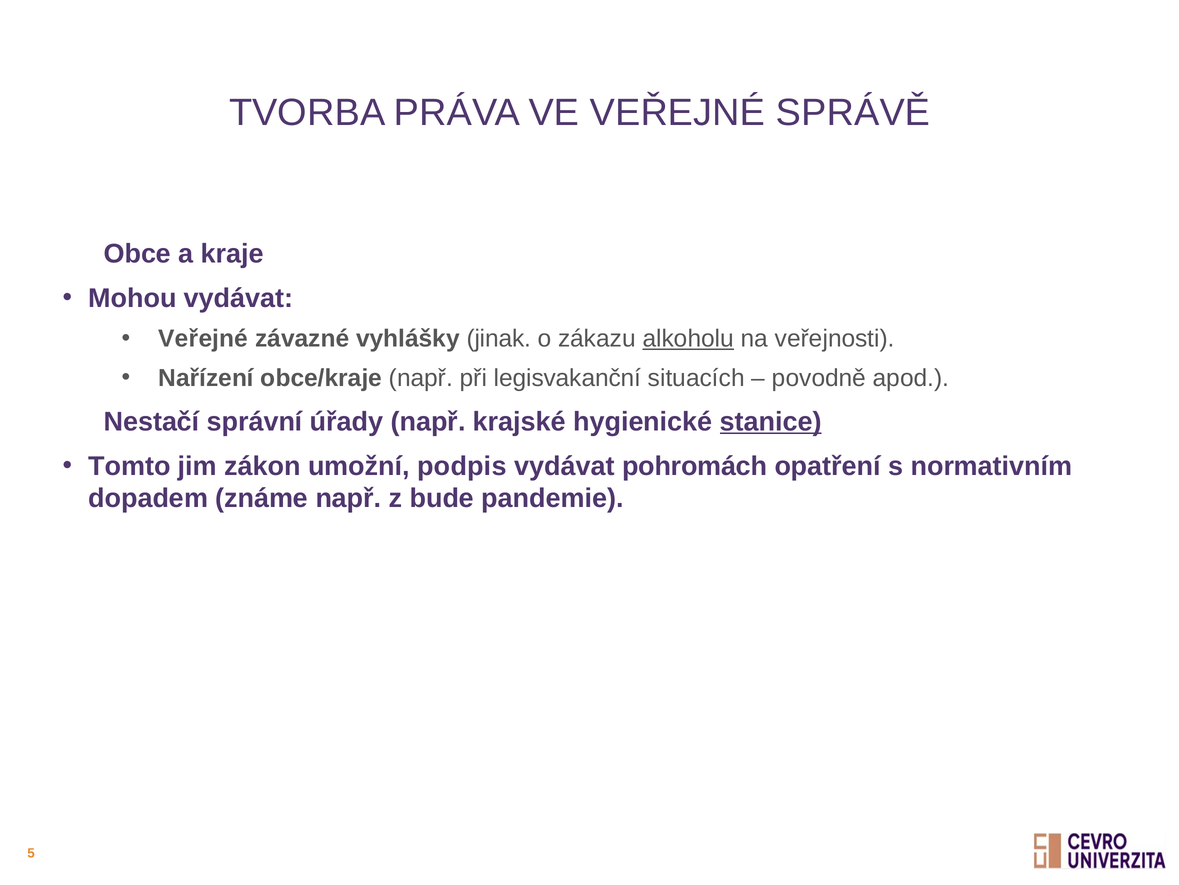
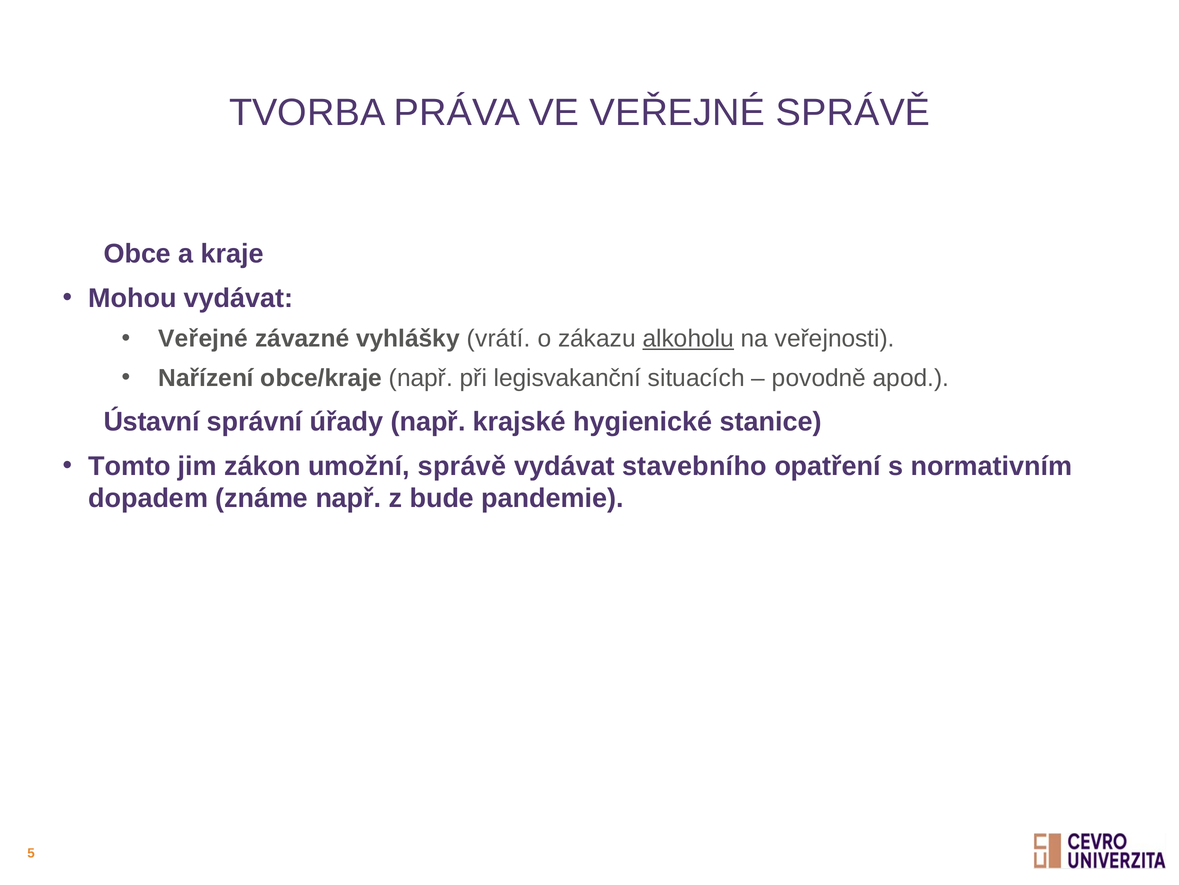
jinak: jinak -> vrátí (499, 339)
Nestačí: Nestačí -> Ústavní (152, 421)
stanice underline: present -> none (771, 421)
umožní podpis: podpis -> správě (462, 466)
pohromách: pohromách -> stavebního (694, 466)
